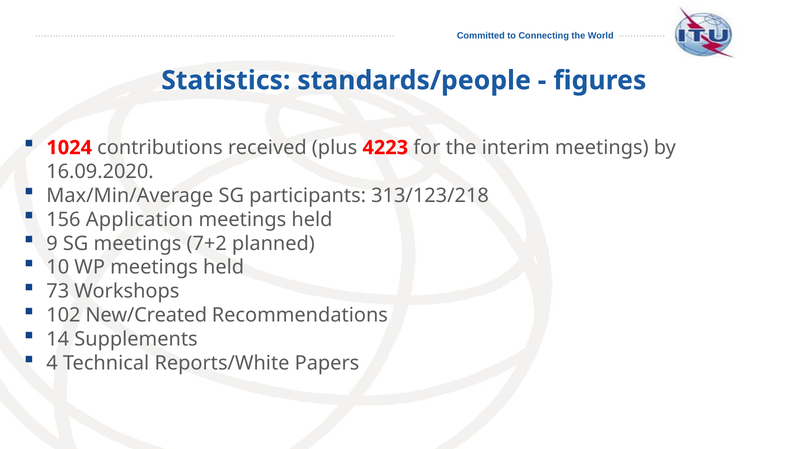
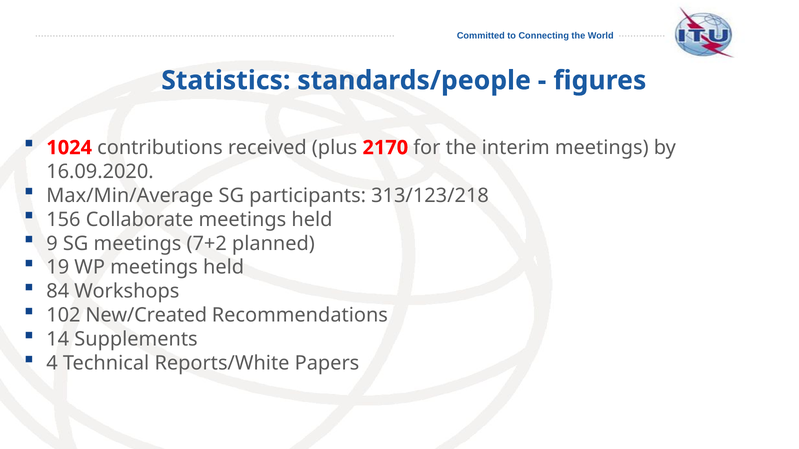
4223: 4223 -> 2170 (385, 148)
Application: Application -> Collaborate (140, 220)
10: 10 -> 19 (58, 268)
73: 73 -> 84 (58, 292)
